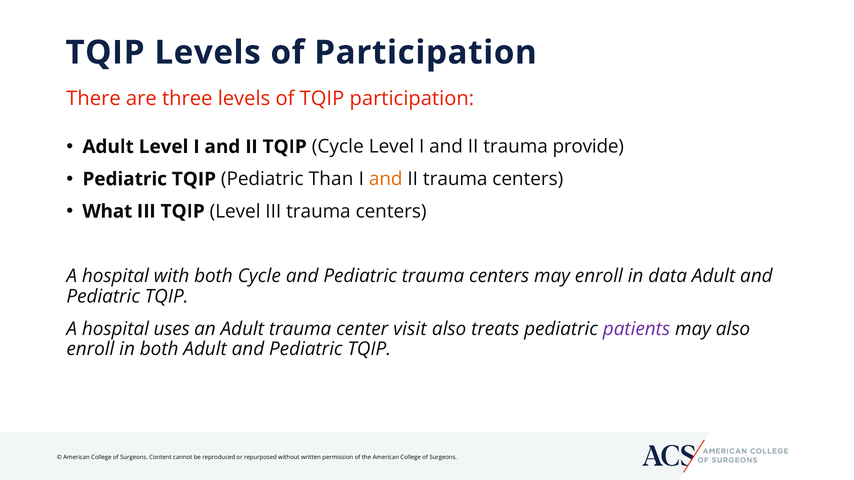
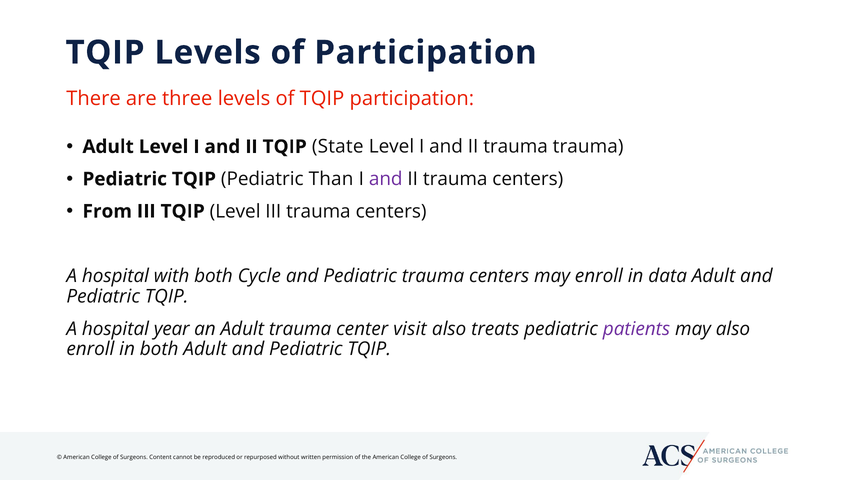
TQIP Cycle: Cycle -> State (338, 147)
trauma provide: provide -> trauma (588, 147)
and colour: orange -> purple (386, 179)
What: What -> From (107, 212)
uses: uses -> year (172, 329)
